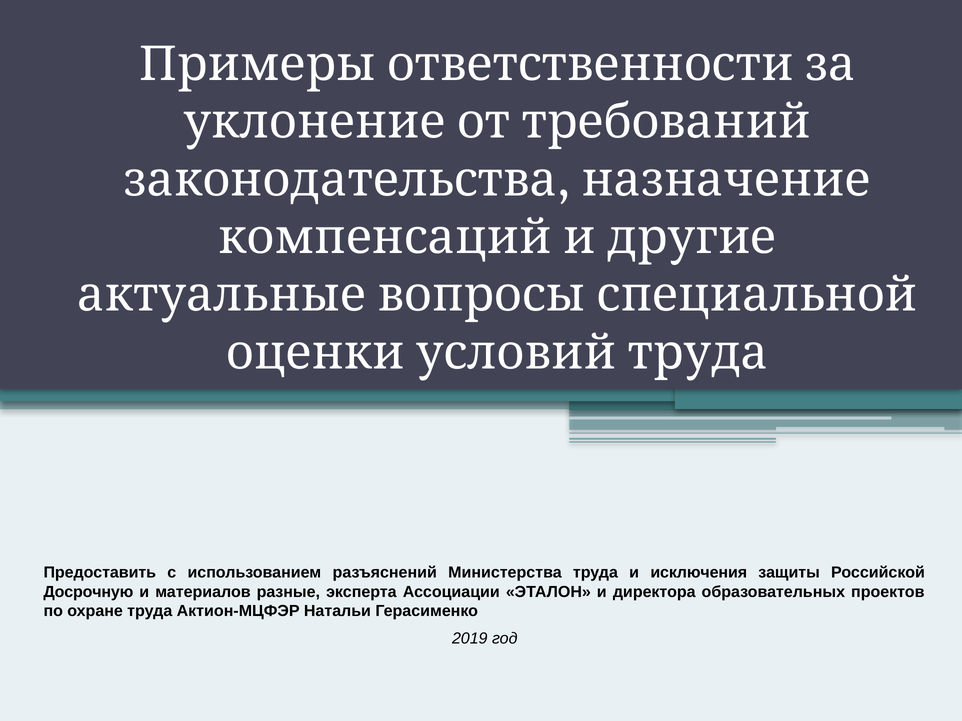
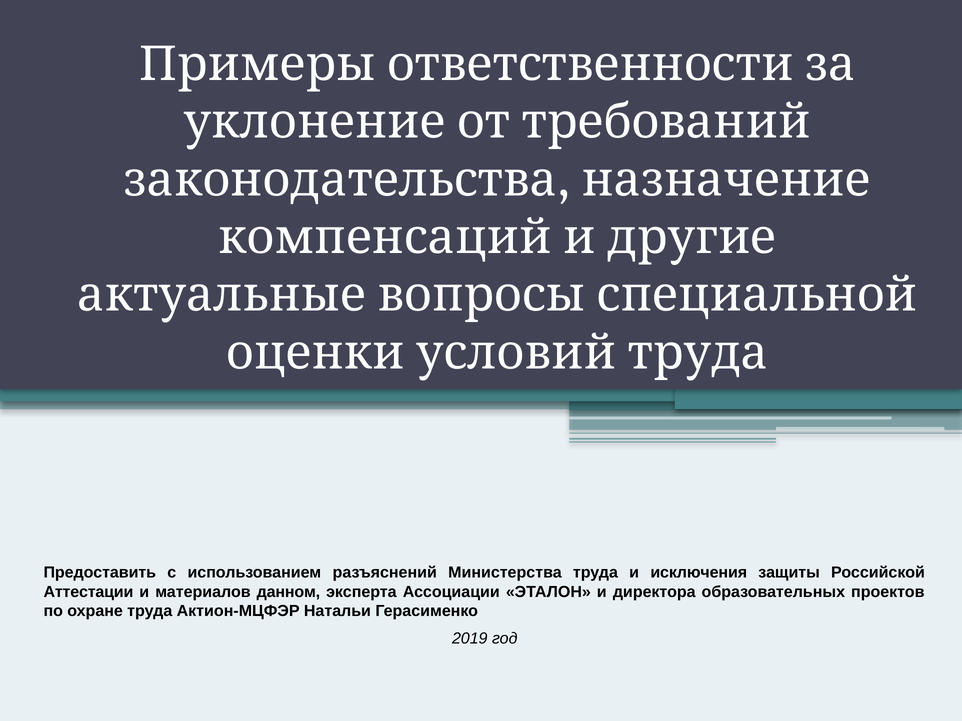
Досрочную: Досрочную -> Аттестации (88, 592)
разные: разные -> данном (288, 592)
